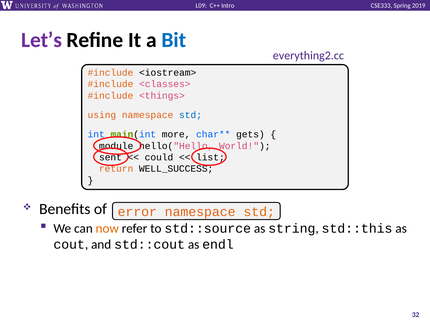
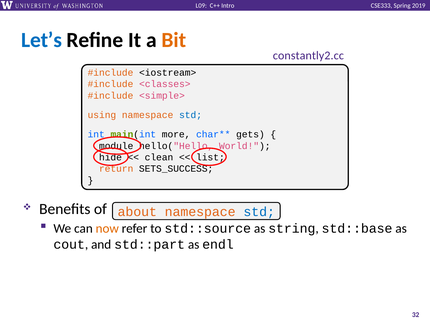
Let’s colour: purple -> blue (41, 40)
Bit colour: blue -> orange (174, 40)
everything2.cc: everything2.cc -> constantly2.cc (308, 55)
<things>: <things> -> <simple> (162, 95)
sent: sent -> hide (110, 157)
could: could -> clean (159, 157)
WELL_SUCCESS: WELL_SUCCESS -> SETS_SUCCESS (176, 169)
error: error -> about (137, 212)
std colour: orange -> blue (259, 212)
std::this: std::this -> std::base (357, 228)
std::cout: std::cout -> std::part (150, 244)
